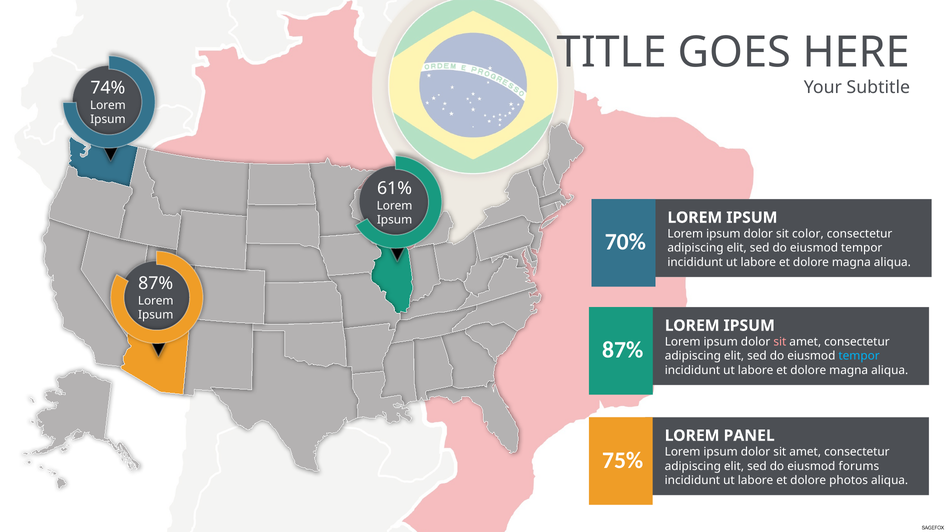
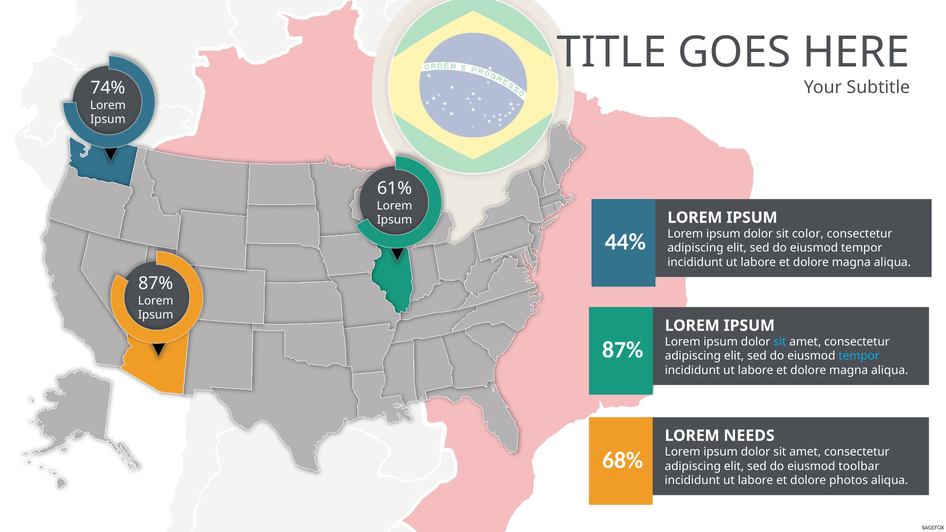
70%: 70% -> 44% (625, 242)
sit colour: pink -> light blue (780, 342)
PANEL: PANEL -> NEEDS (749, 436)
75%: 75% -> 68% (623, 460)
forums: forums -> toolbar (859, 466)
